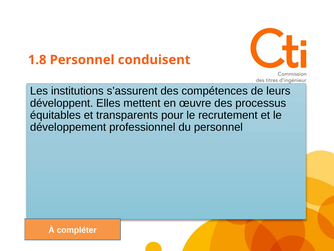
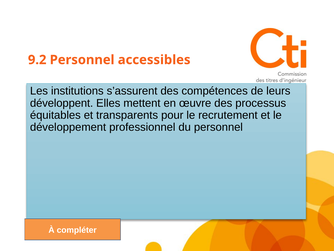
1.8: 1.8 -> 9.2 (37, 60)
conduisent: conduisent -> accessibles (154, 60)
